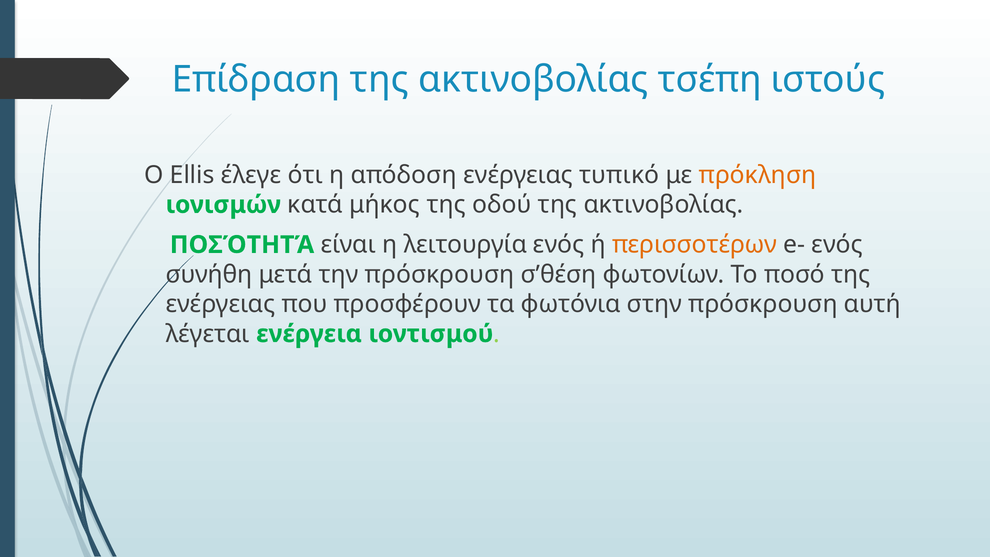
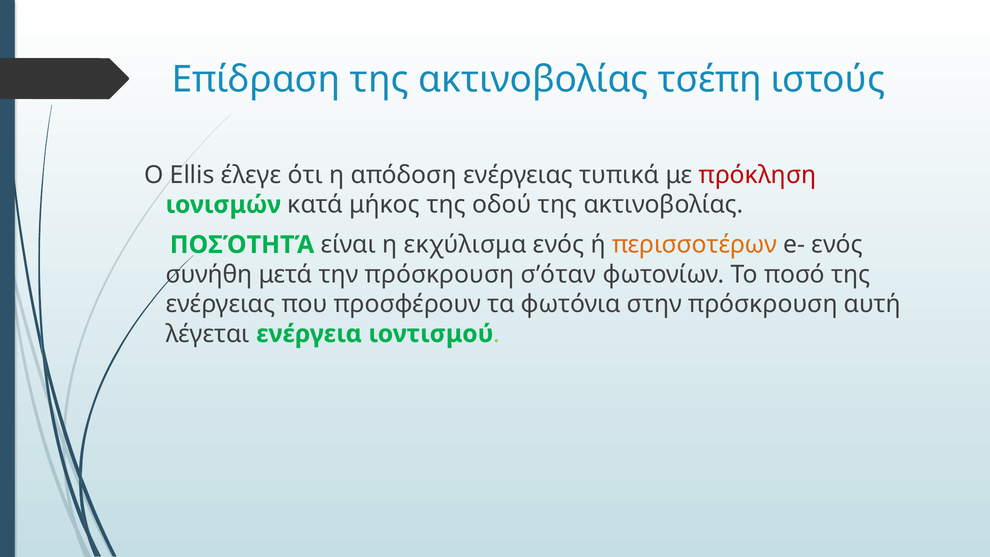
τυπικό: τυπικό -> τυπικά (619, 175)
πρόκληση colour: orange -> red (758, 175)
λειτουργία: λειτουργία -> εκχύλισμα (465, 245)
σ’θέση: σ’θέση -> σ’όταν (558, 274)
